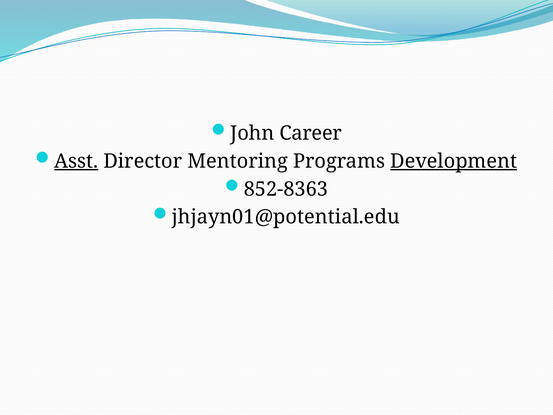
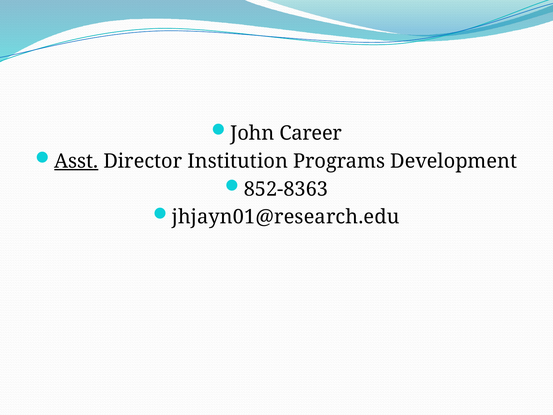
Mentoring: Mentoring -> Institution (238, 161)
Development underline: present -> none (454, 161)
jhjayn01@potential.edu: jhjayn01@potential.edu -> jhjayn01@research.edu (286, 217)
